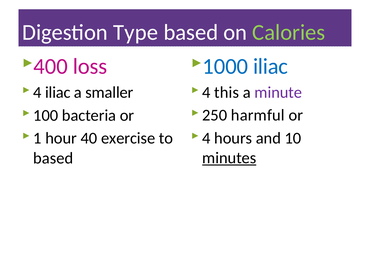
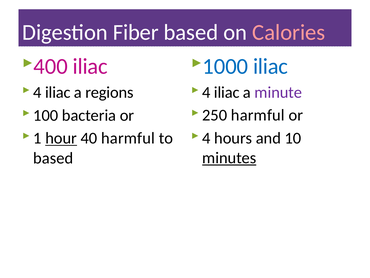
Type: Type -> Fiber (136, 32)
Calories colour: light green -> pink (289, 32)
loss: loss -> iliac (90, 66)
this: this -> iliac (227, 92)
smaller: smaller -> regions (109, 92)
hour underline: none -> present (61, 138)
40 exercise: exercise -> harmful (128, 138)
